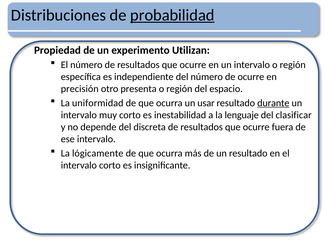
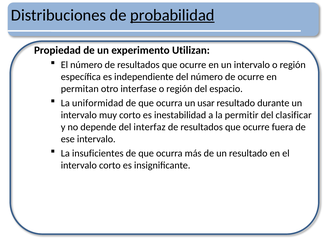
precisión: precisión -> permitan (80, 89)
presenta: presenta -> interfase (139, 89)
durante underline: present -> none (273, 103)
lenguaje: lenguaje -> permitir (242, 115)
discreta: discreta -> interfaz (150, 127)
lógicamente: lógicamente -> insuficientes (98, 153)
